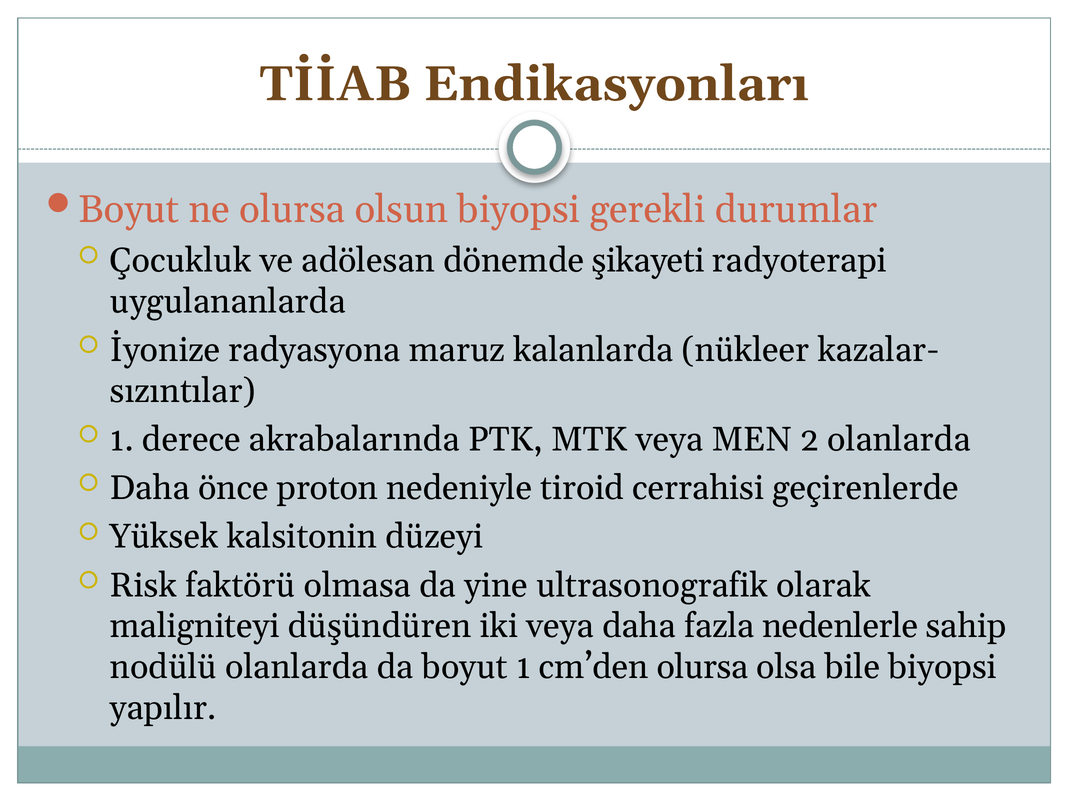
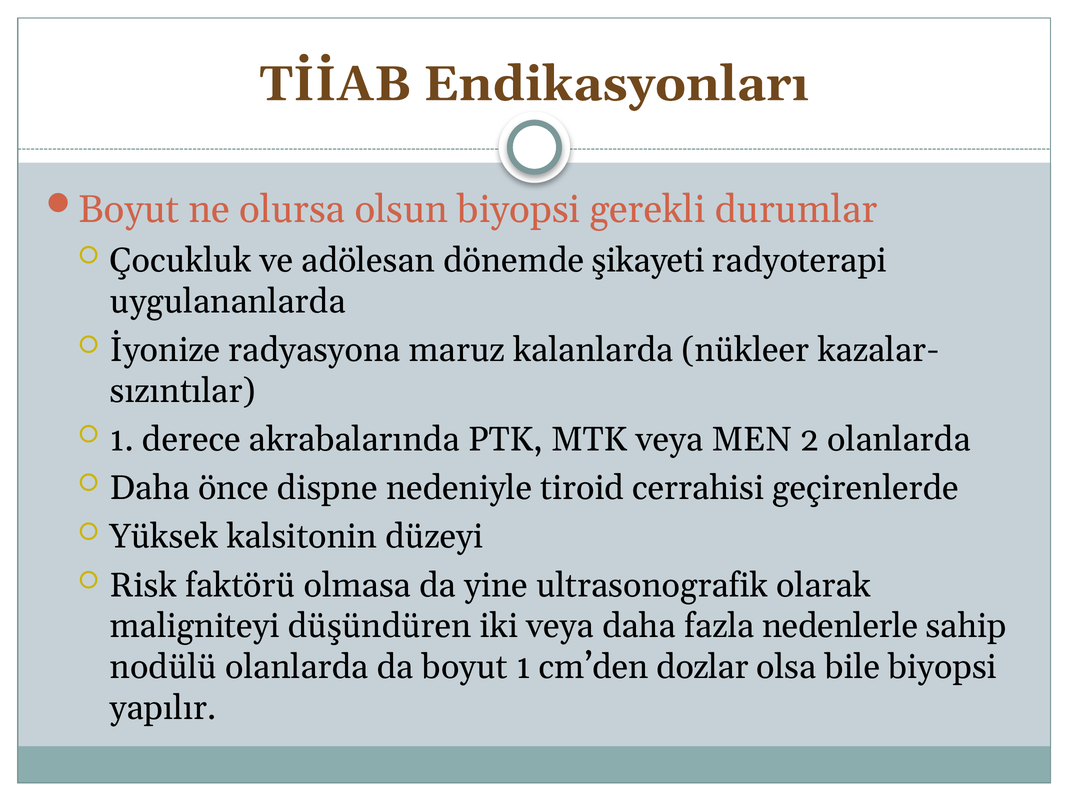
proton: proton -> dispne (327, 489)
cm’den olursa: olursa -> dozlar (703, 668)
